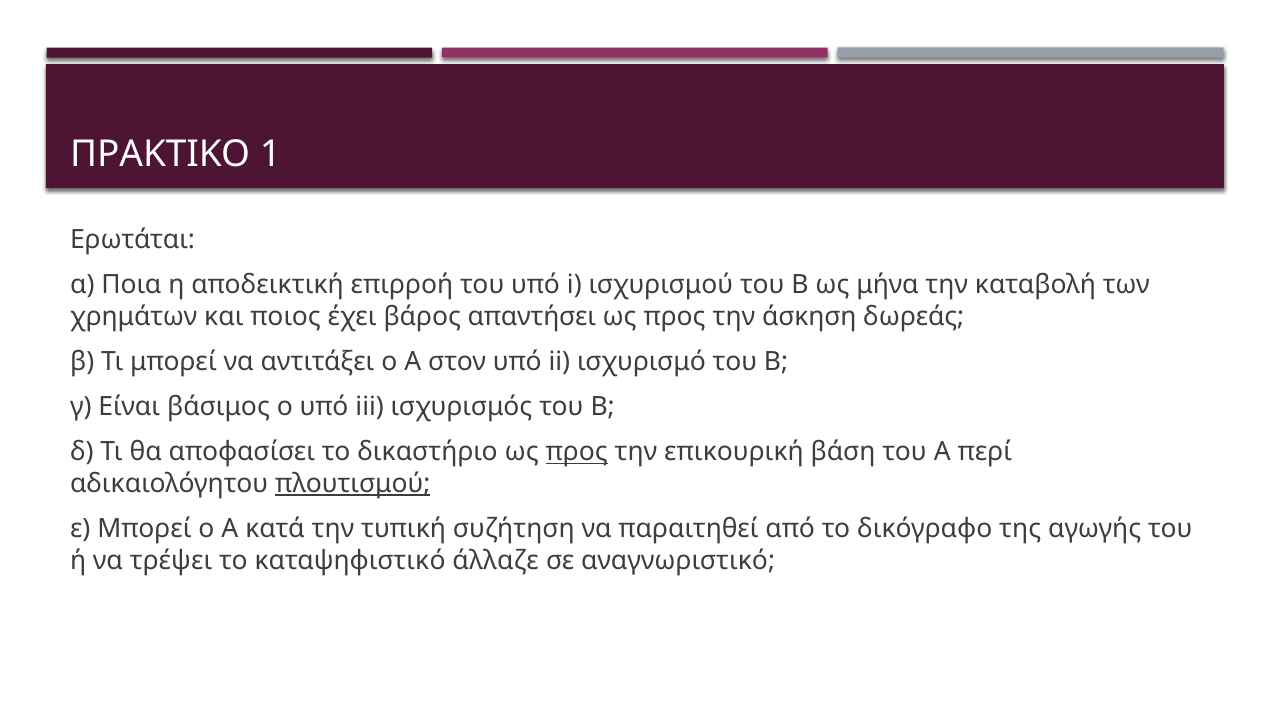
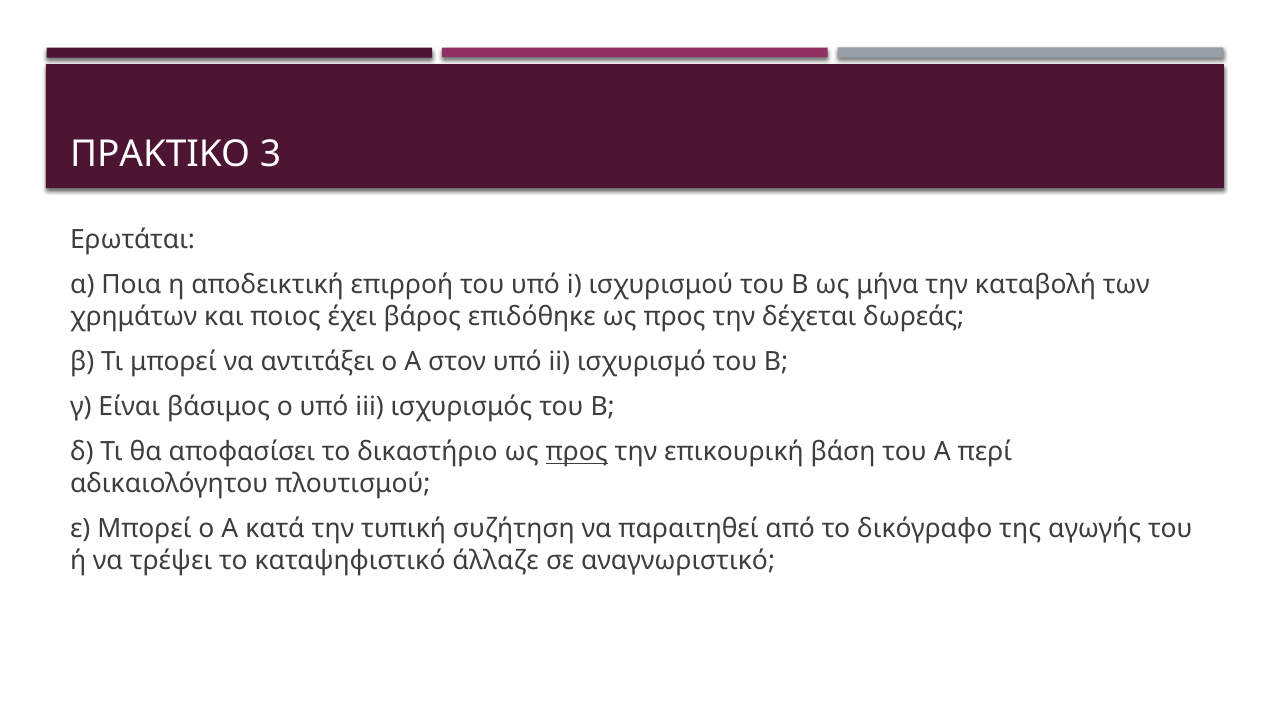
1: 1 -> 3 (270, 154)
απαντήσει: απαντήσει -> επιδόθηκε (532, 317)
άσκηση: άσκηση -> δέχεται (809, 317)
πλουτισμού underline: present -> none (353, 483)
